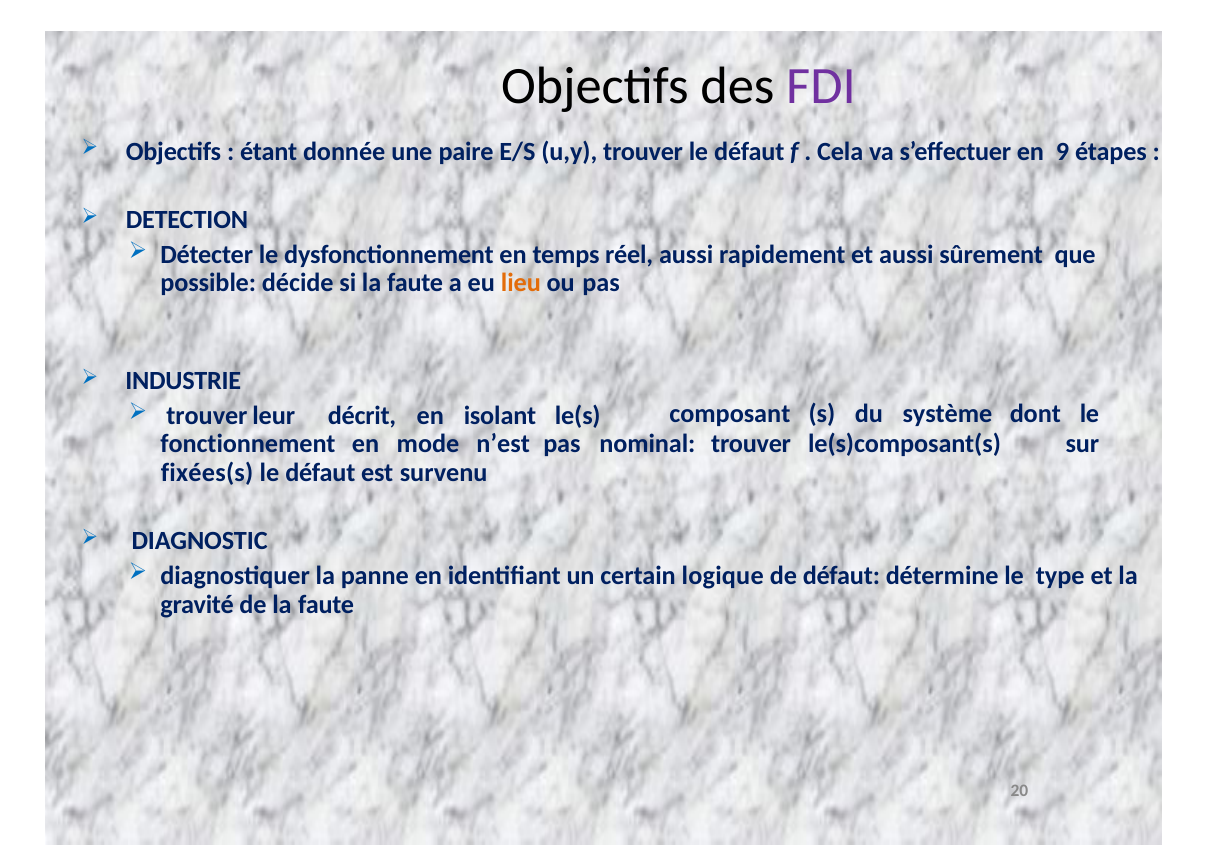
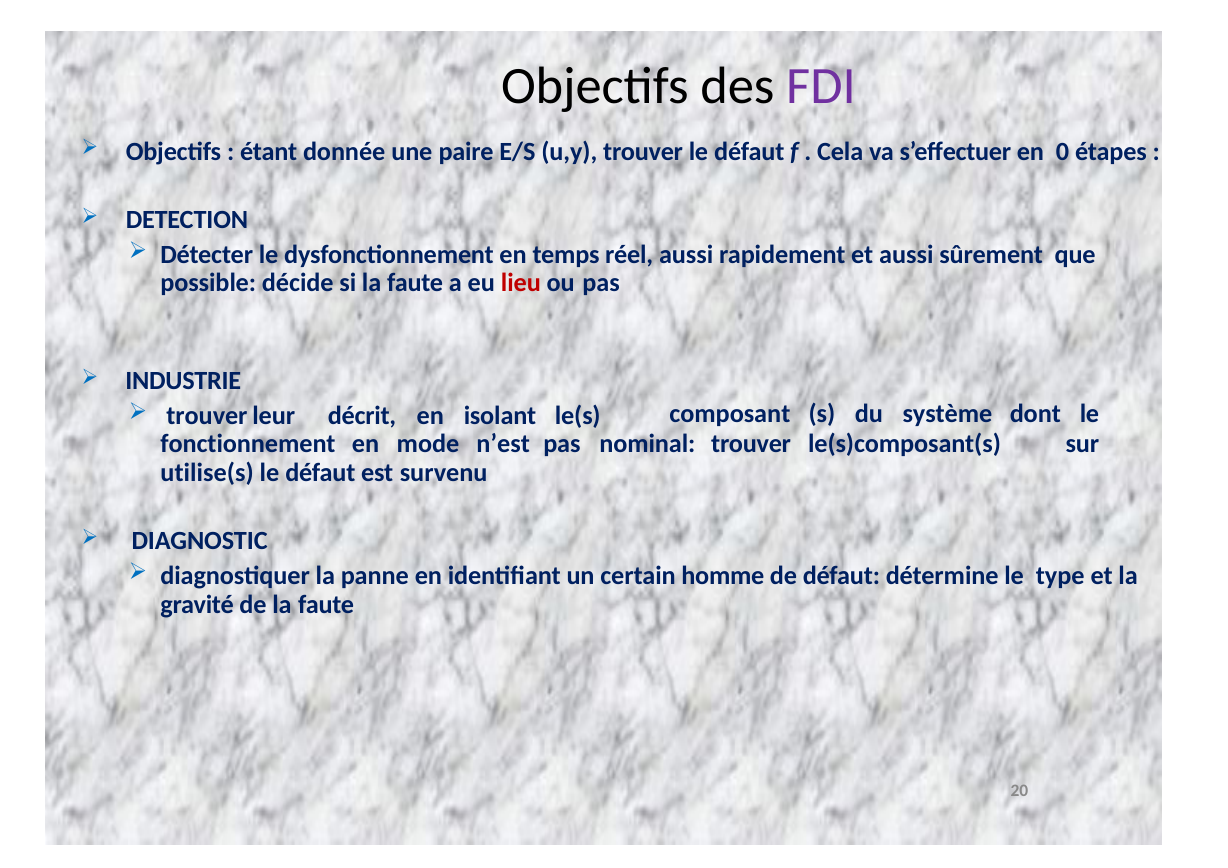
9: 9 -> 0 (1062, 152)
lieu colour: orange -> red (521, 283)
fixées(s: fixées(s -> utilise(s (207, 473)
logique: logique -> homme (723, 576)
